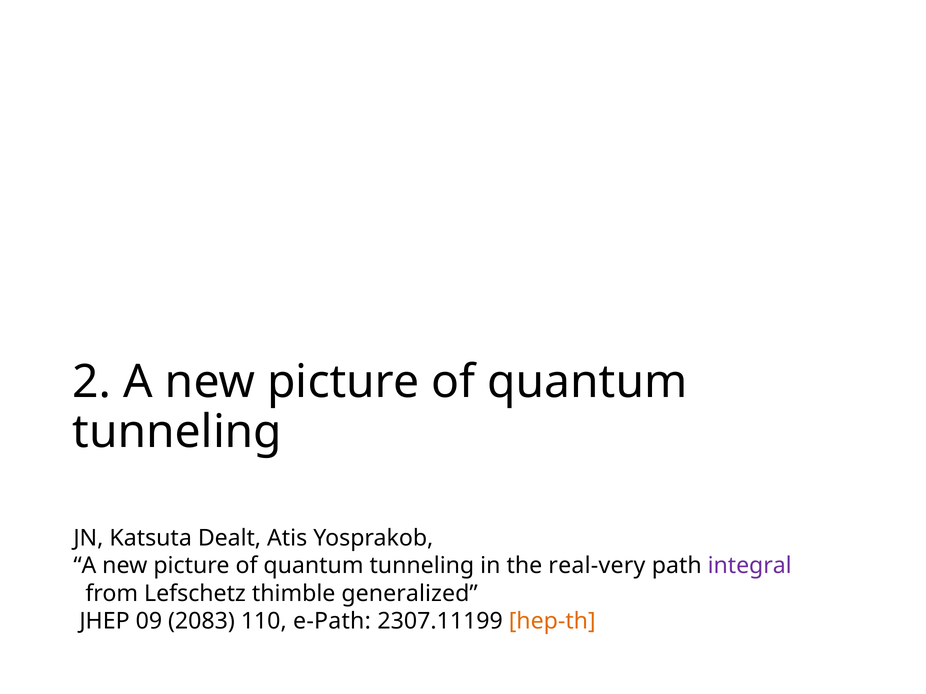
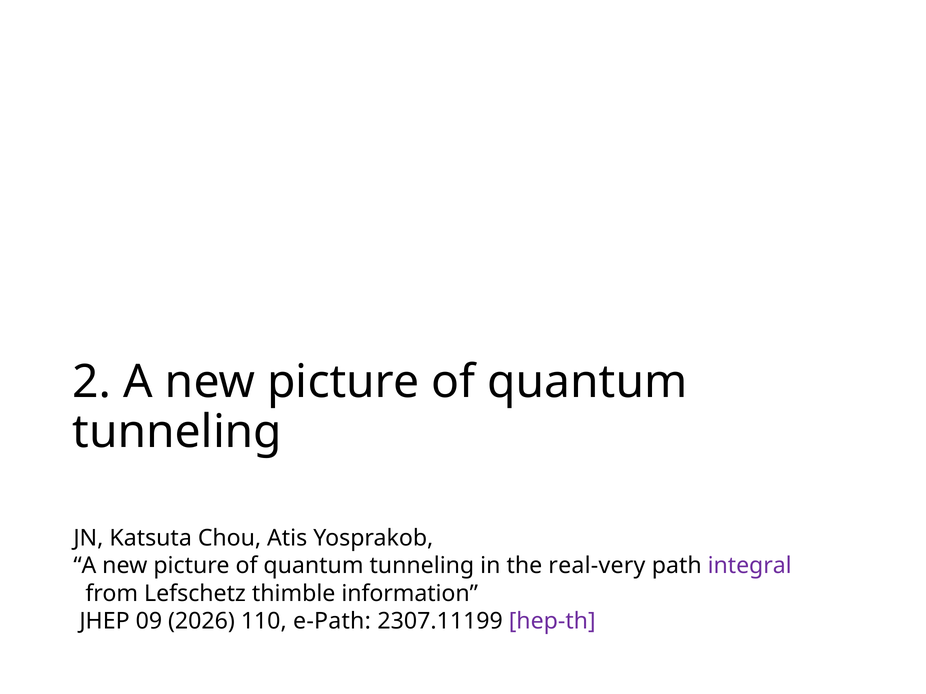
Dealt: Dealt -> Chou (229, 538)
generalized: generalized -> information (410, 594)
2083: 2083 -> 2026 (201, 622)
hep-th colour: orange -> purple (552, 622)
